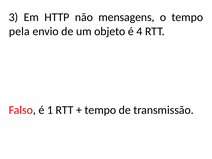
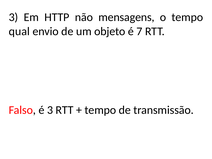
pela: pela -> qual (19, 31)
4: 4 -> 7 (139, 31)
é 1: 1 -> 3 (50, 110)
